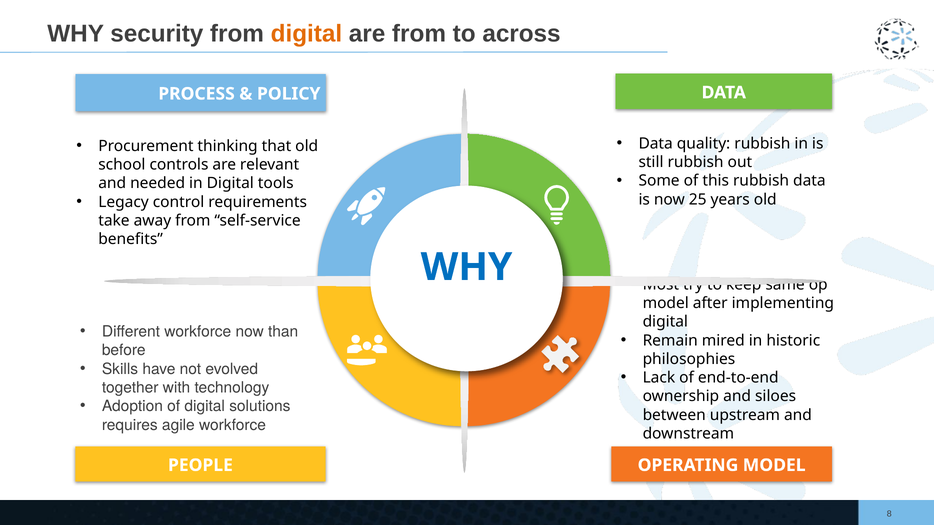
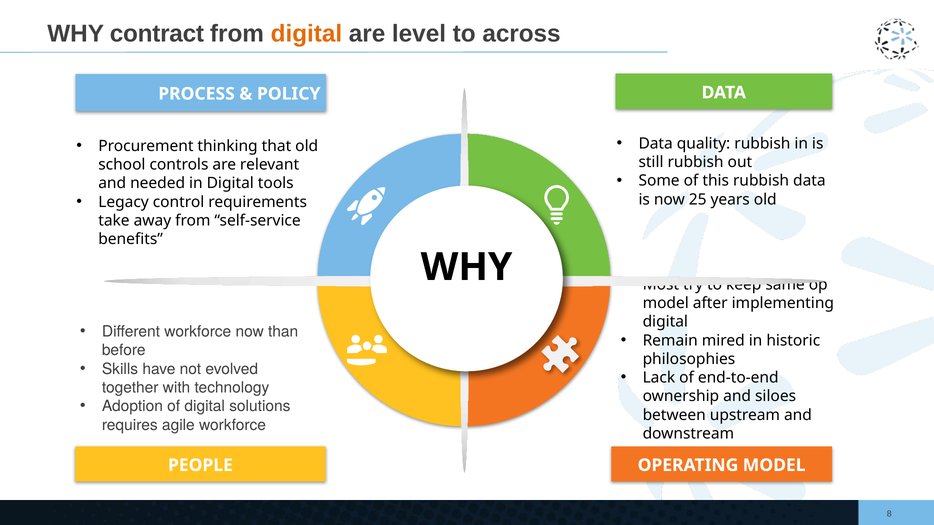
security: security -> contract (157, 34)
are from: from -> level (419, 34)
WHY colour: blue -> black (467, 267)
